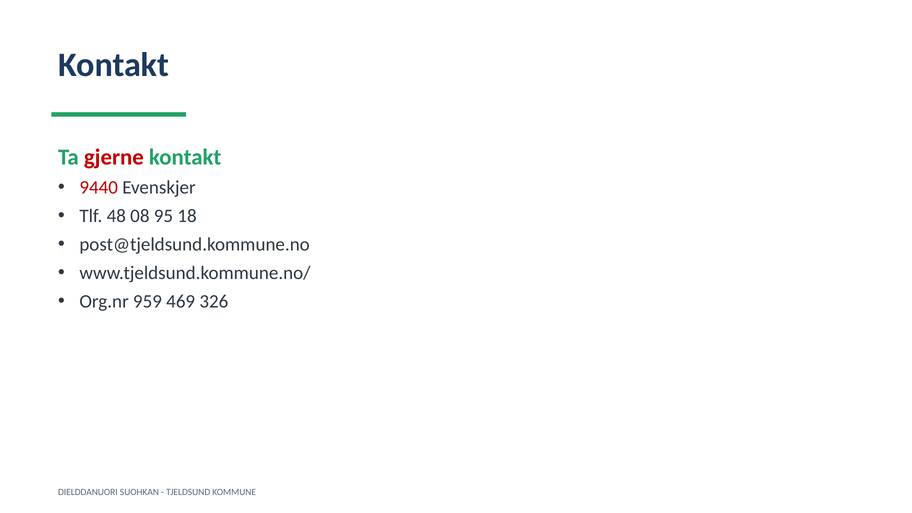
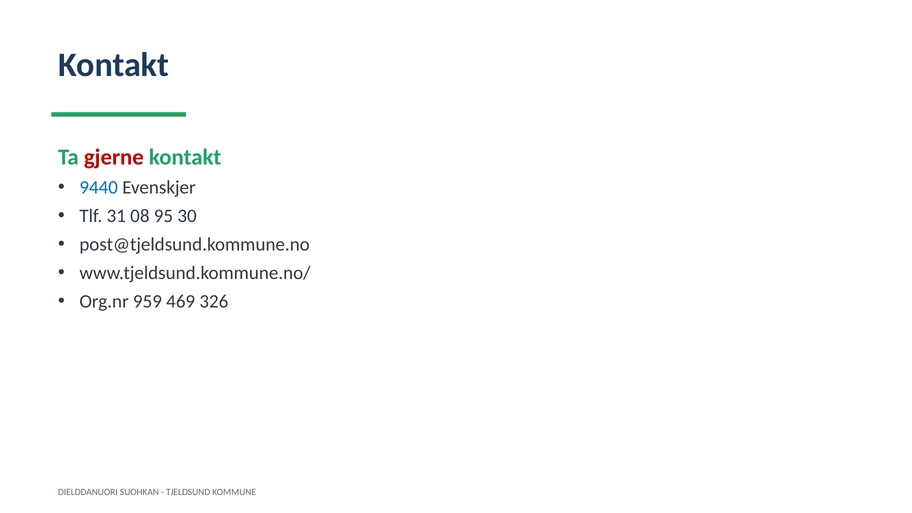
9440 colour: red -> blue (99, 188)
48: 48 -> 31 (116, 216)
18: 18 -> 30 (187, 216)
